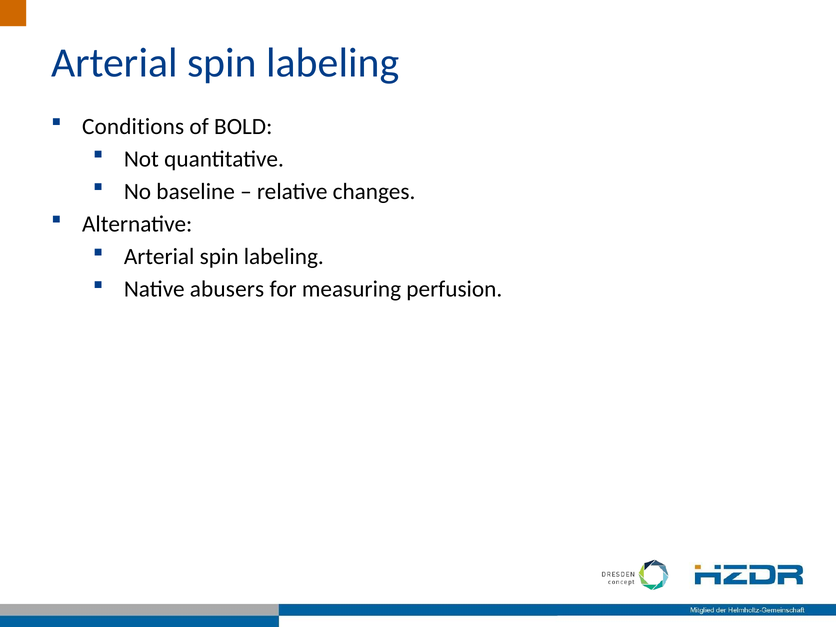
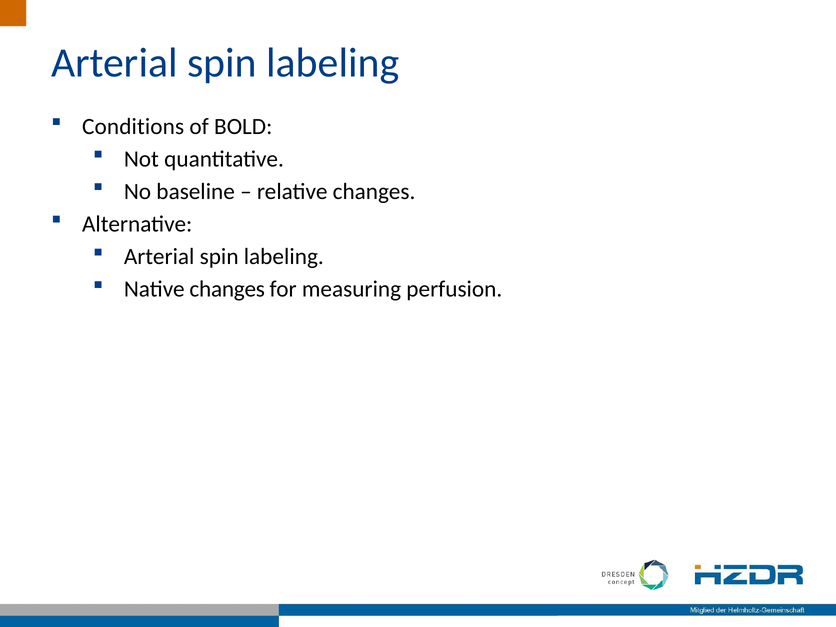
Native abusers: abusers -> changes (227, 289)
